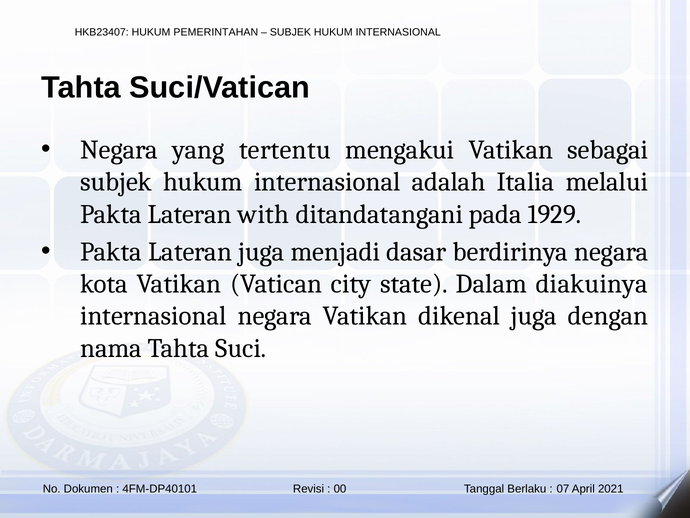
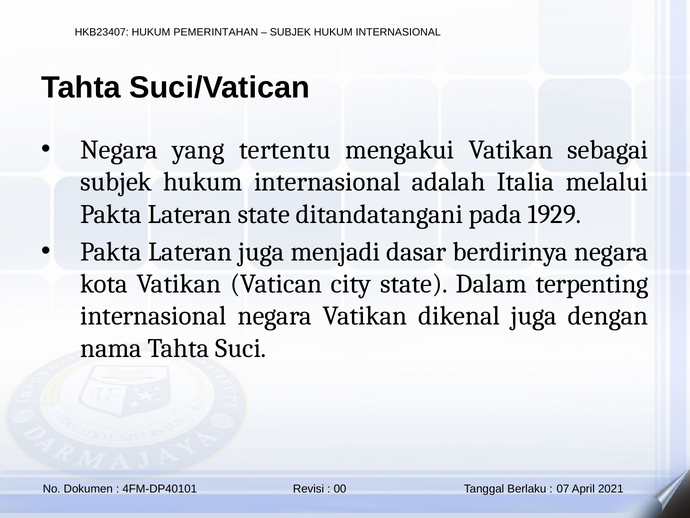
Lateran with: with -> state (264, 214)
diakuinya: diakuinya -> terpenting (592, 284)
